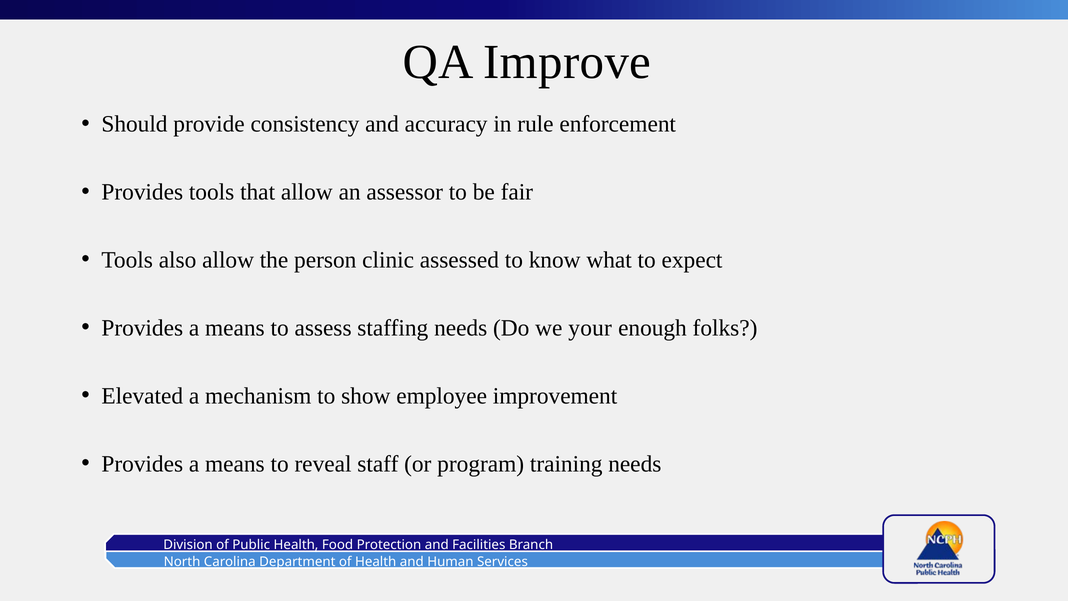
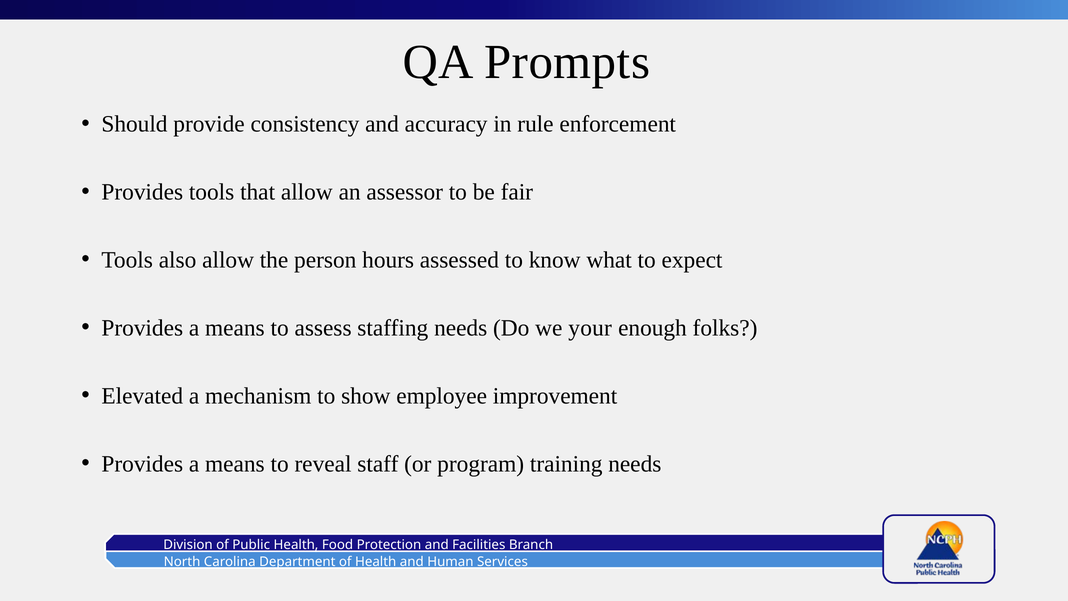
Improve: Improve -> Prompts (567, 62)
clinic: clinic -> hours (388, 260)
